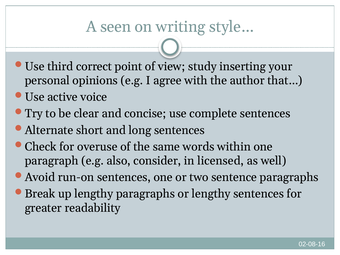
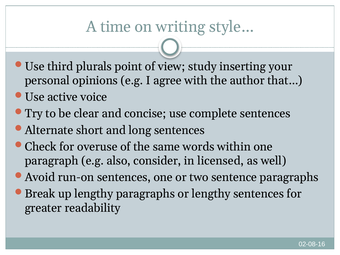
seen: seen -> time (116, 27)
correct: correct -> plurals (94, 66)
